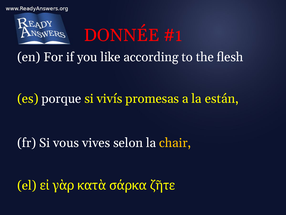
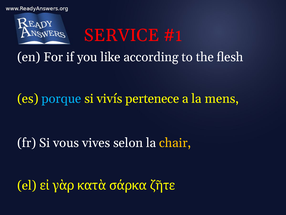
DONNÉE: DONNÉE -> SERVICE (122, 35)
porque colour: white -> light blue (61, 98)
promesas: promesas -> pertenece (152, 98)
están: están -> mens (222, 98)
